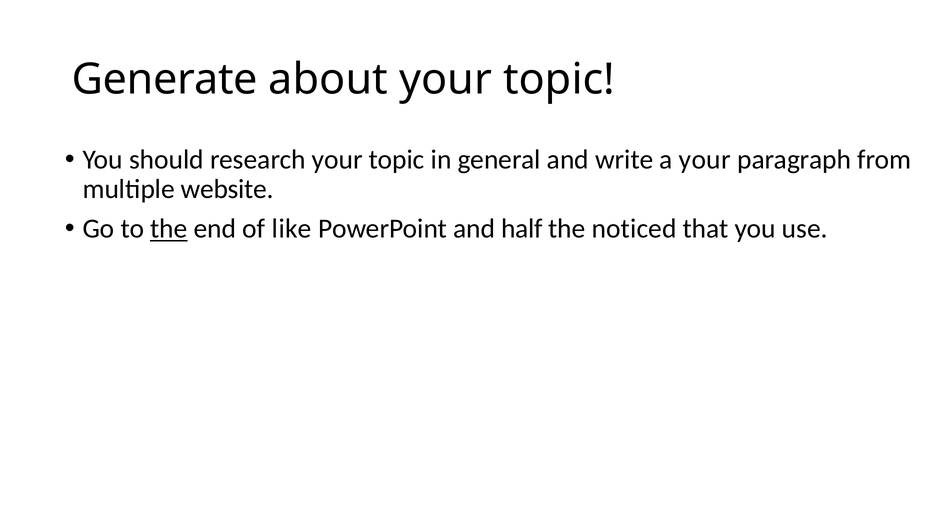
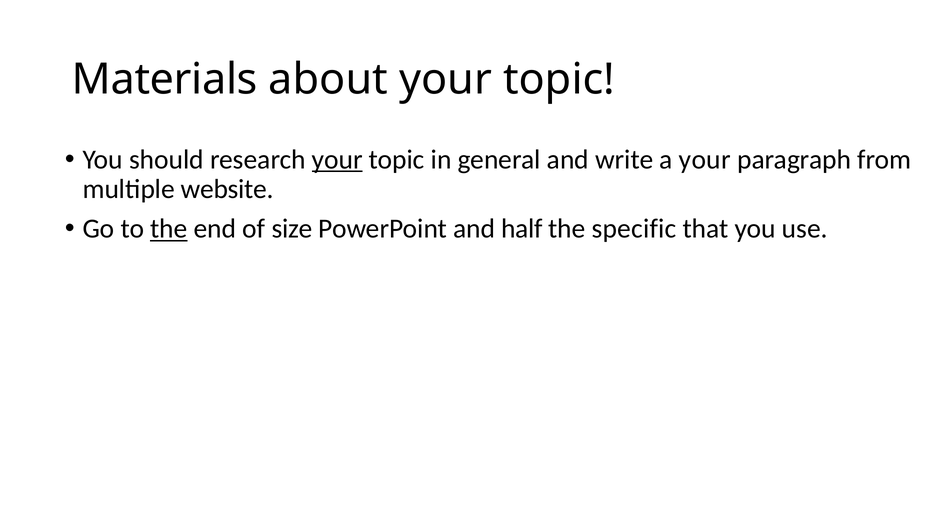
Generate: Generate -> Materials (165, 79)
your underline: none -> present (337, 160)
like: like -> size (292, 229)
noticed: noticed -> specific (634, 229)
